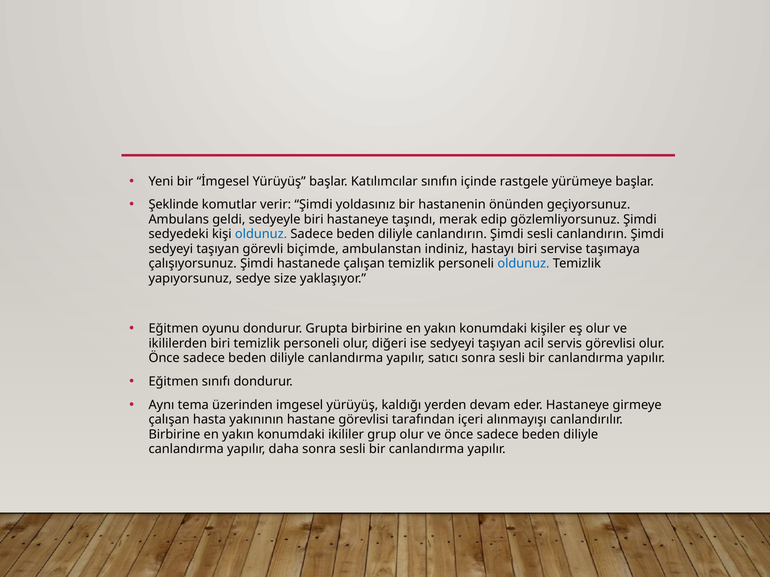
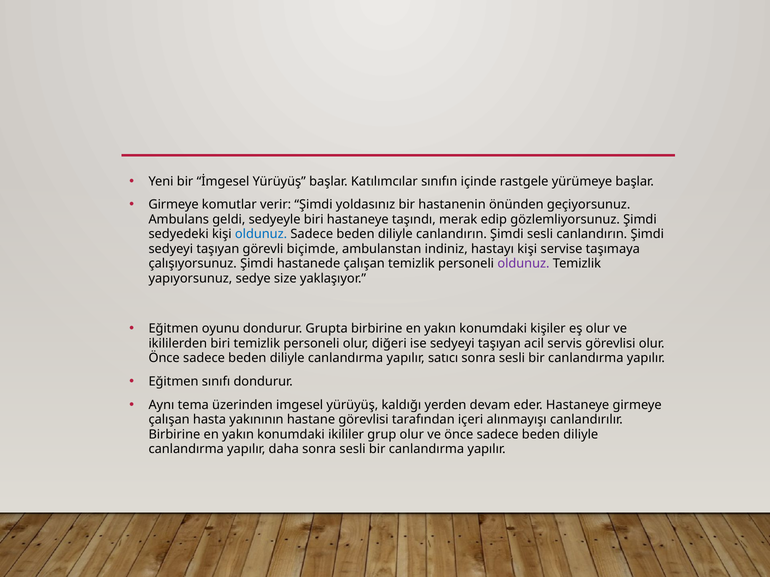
Şeklinde: Şeklinde -> Girmeye (174, 205)
hastayı biri: biri -> kişi (527, 249)
oldunuz colour: blue -> purple (523, 264)
